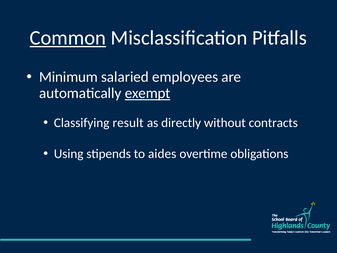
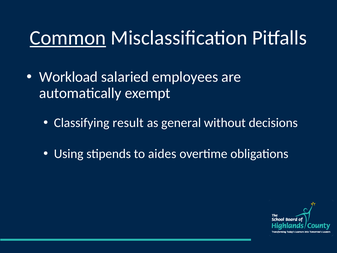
Minimum: Minimum -> Workload (69, 77)
exempt underline: present -> none (148, 93)
directly: directly -> general (181, 123)
contracts: contracts -> decisions (273, 123)
